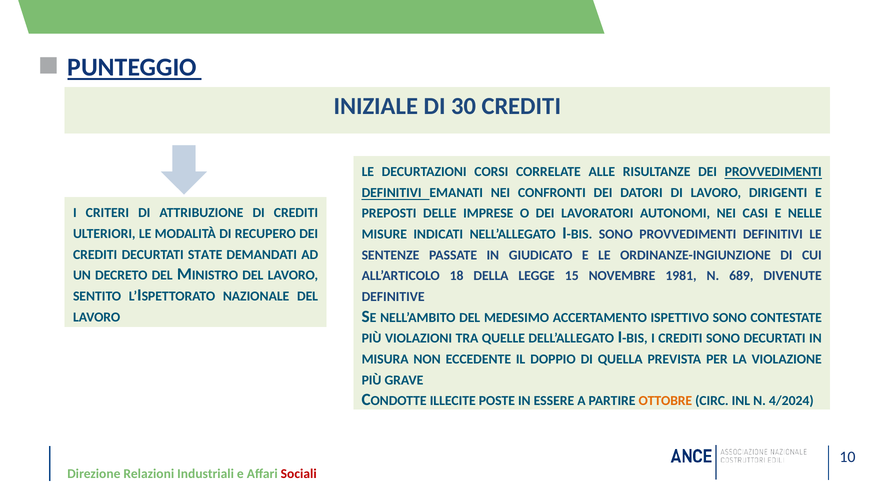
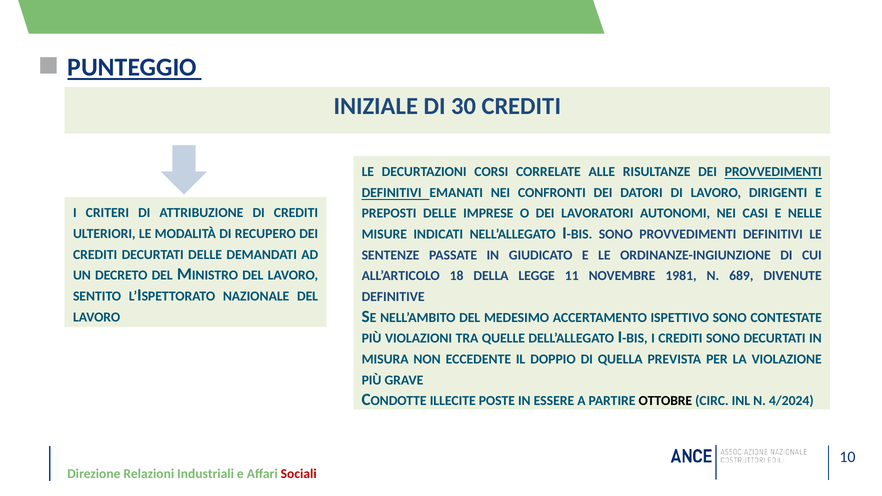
DECURTATI STATE: STATE -> DELLE (205, 255)
15: 15 -> 11 (572, 276)
OTTOBRE colour: orange -> black (665, 402)
